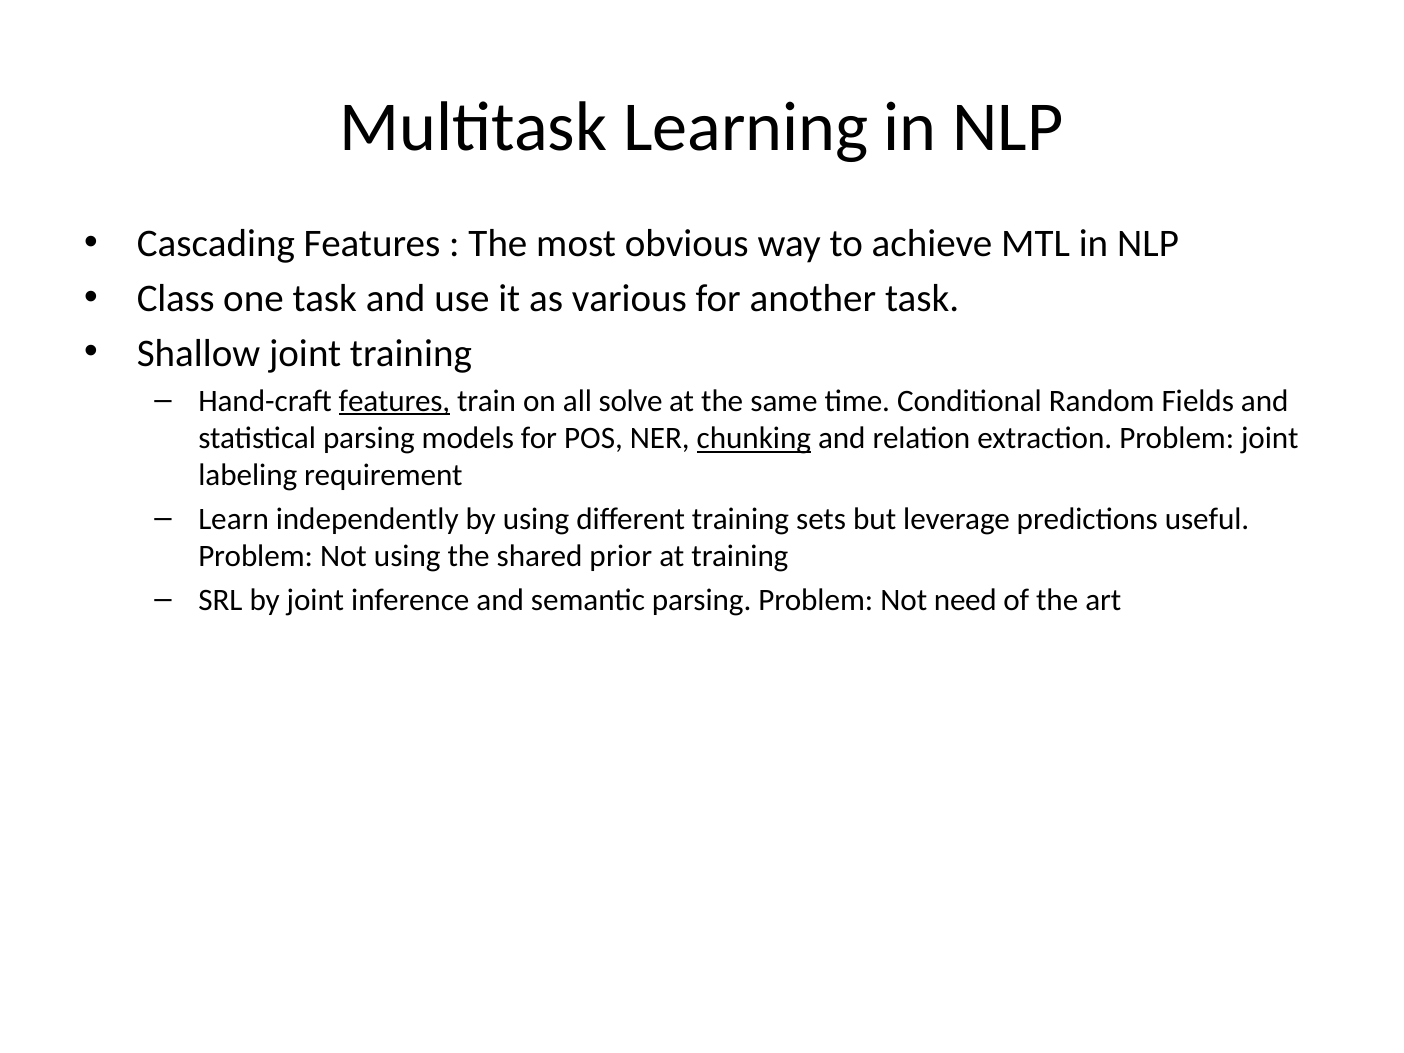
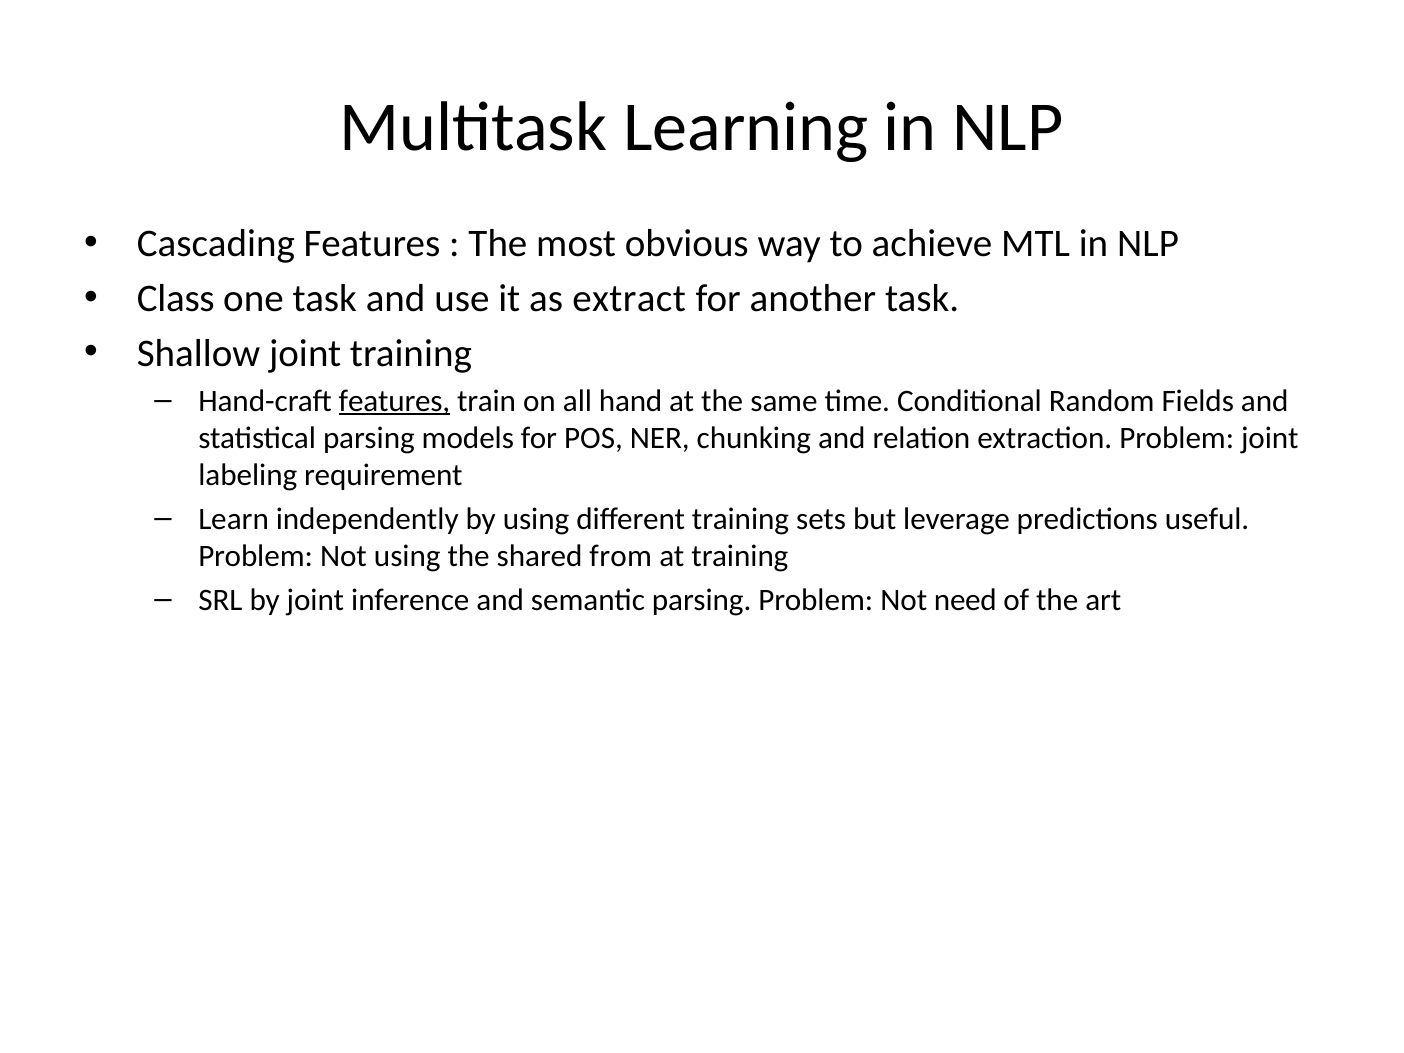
various: various -> extract (629, 298)
solve: solve -> hand (631, 401)
chunking underline: present -> none (754, 438)
prior: prior -> from (621, 557)
